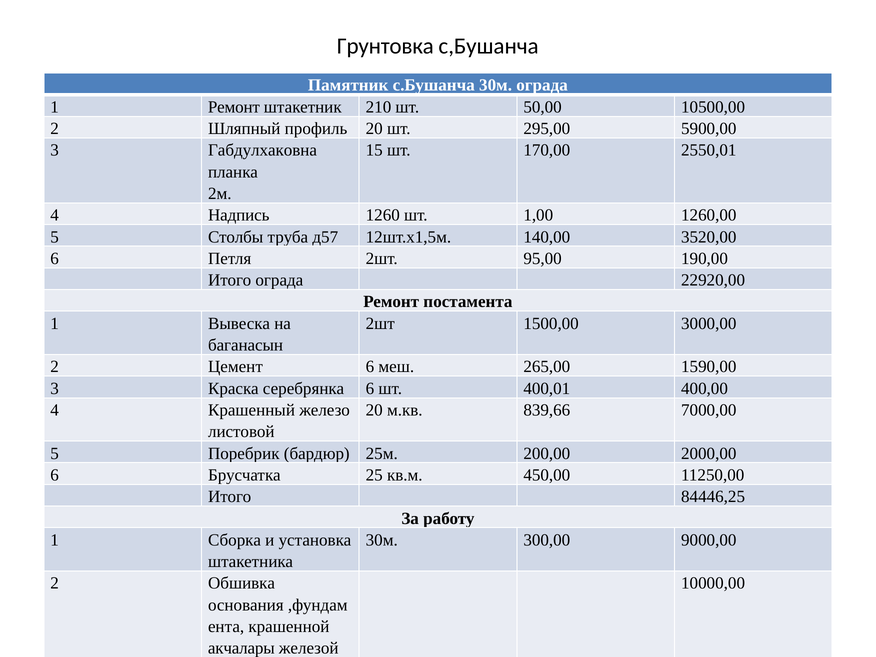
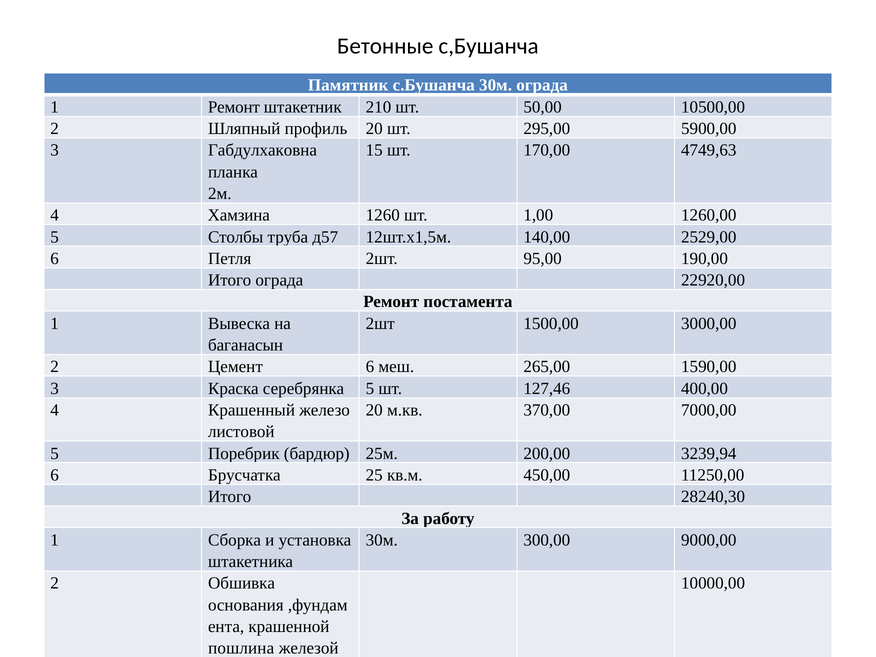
Грунтовка: Грунтовка -> Бетонные (385, 46)
2550,01: 2550,01 -> 4749,63 (709, 150)
Надпись: Надпись -> Хамзина (239, 215)
3520,00: 3520,00 -> 2529,00 (709, 237)
серебрянка 6: 6 -> 5 (370, 388)
400,01: 400,01 -> 127,46 (547, 388)
839,66: 839,66 -> 370,00 (547, 410)
2000,00: 2000,00 -> 3239,94 (709, 453)
84446,25: 84446,25 -> 28240,30 (713, 497)
акчалары: акчалары -> пошлина (241, 648)
